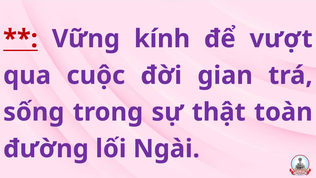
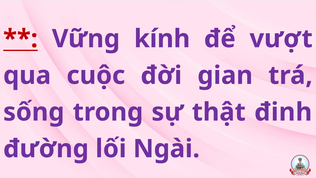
toàn: toàn -> đinh (283, 112)
